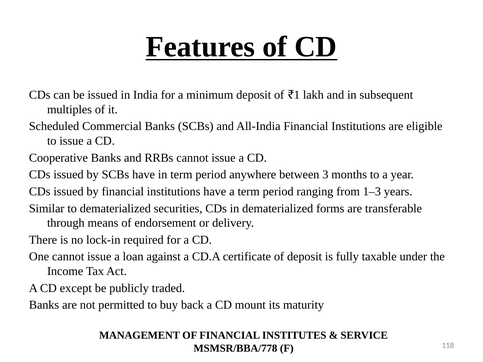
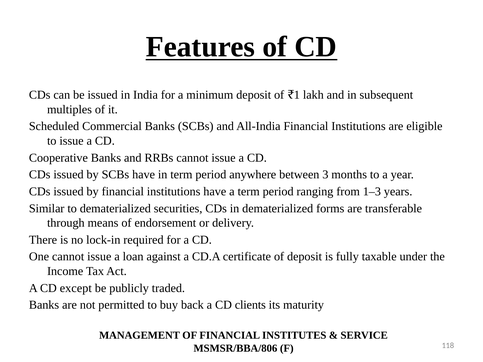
mount: mount -> clients (250, 305)
MSMSR/BBA/778: MSMSR/BBA/778 -> MSMSR/BBA/806 (235, 348)
